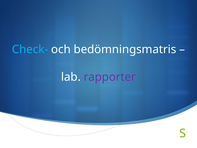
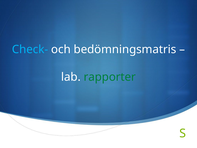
rapporter colour: purple -> green (110, 77)
